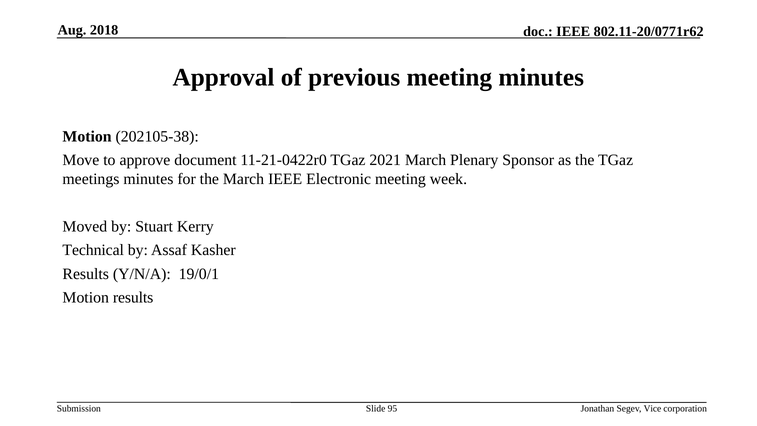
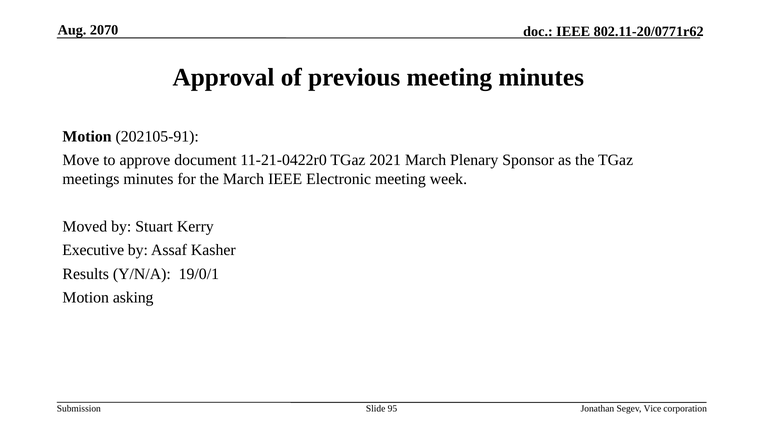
2018: 2018 -> 2070 (104, 30)
202105-38: 202105-38 -> 202105-91 (157, 136)
Technical: Technical -> Executive (93, 250)
Motion results: results -> asking (133, 297)
